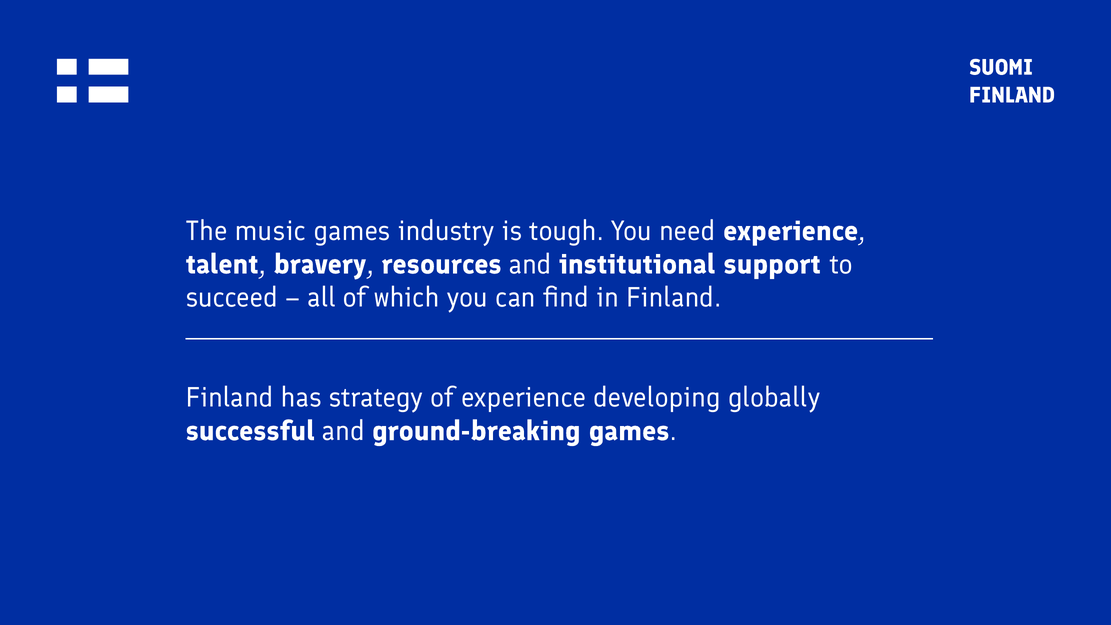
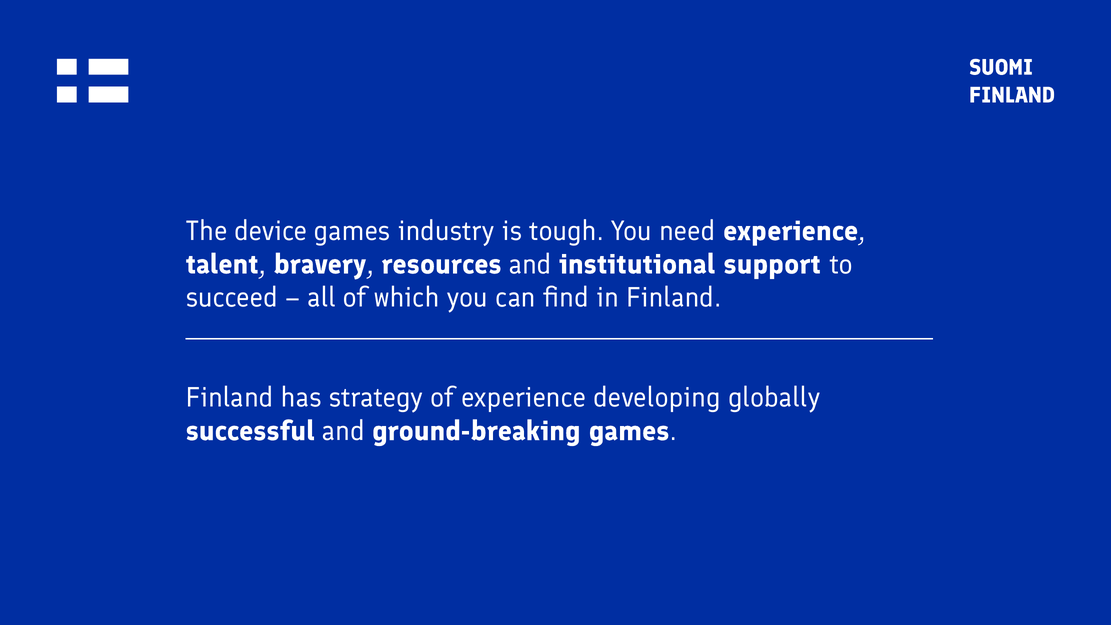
music: music -> device (271, 231)
